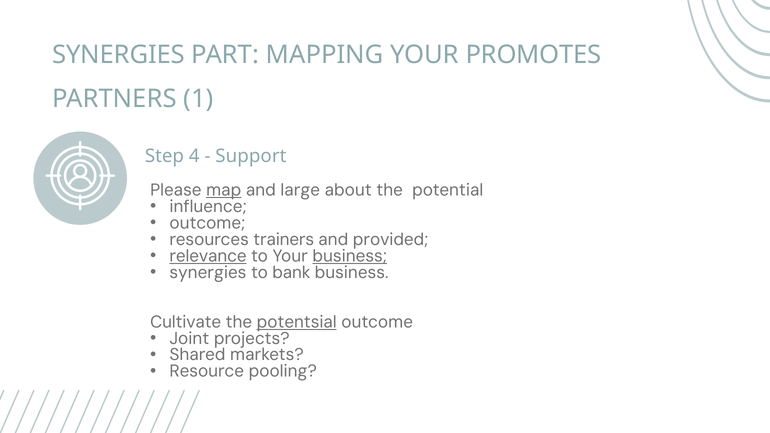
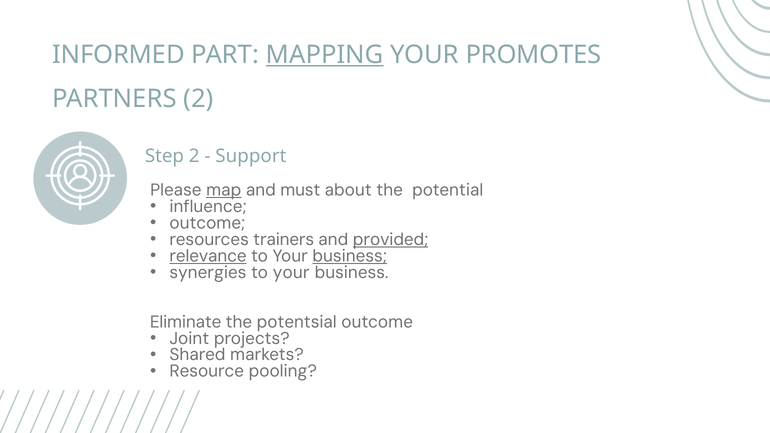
SYNERGIES: SYNERGIES -> INFORMED (118, 55)
MAPPING underline: none -> present (325, 55)
PARTNERS 1: 1 -> 2 (199, 99)
Step 4: 4 -> 2 (194, 156)
large: large -> must (300, 190)
provided underline: none -> present (391, 240)
bank: bank -> your (291, 273)
Cultivate: Cultivate -> Eliminate (186, 322)
potentsial underline: present -> none (297, 322)
